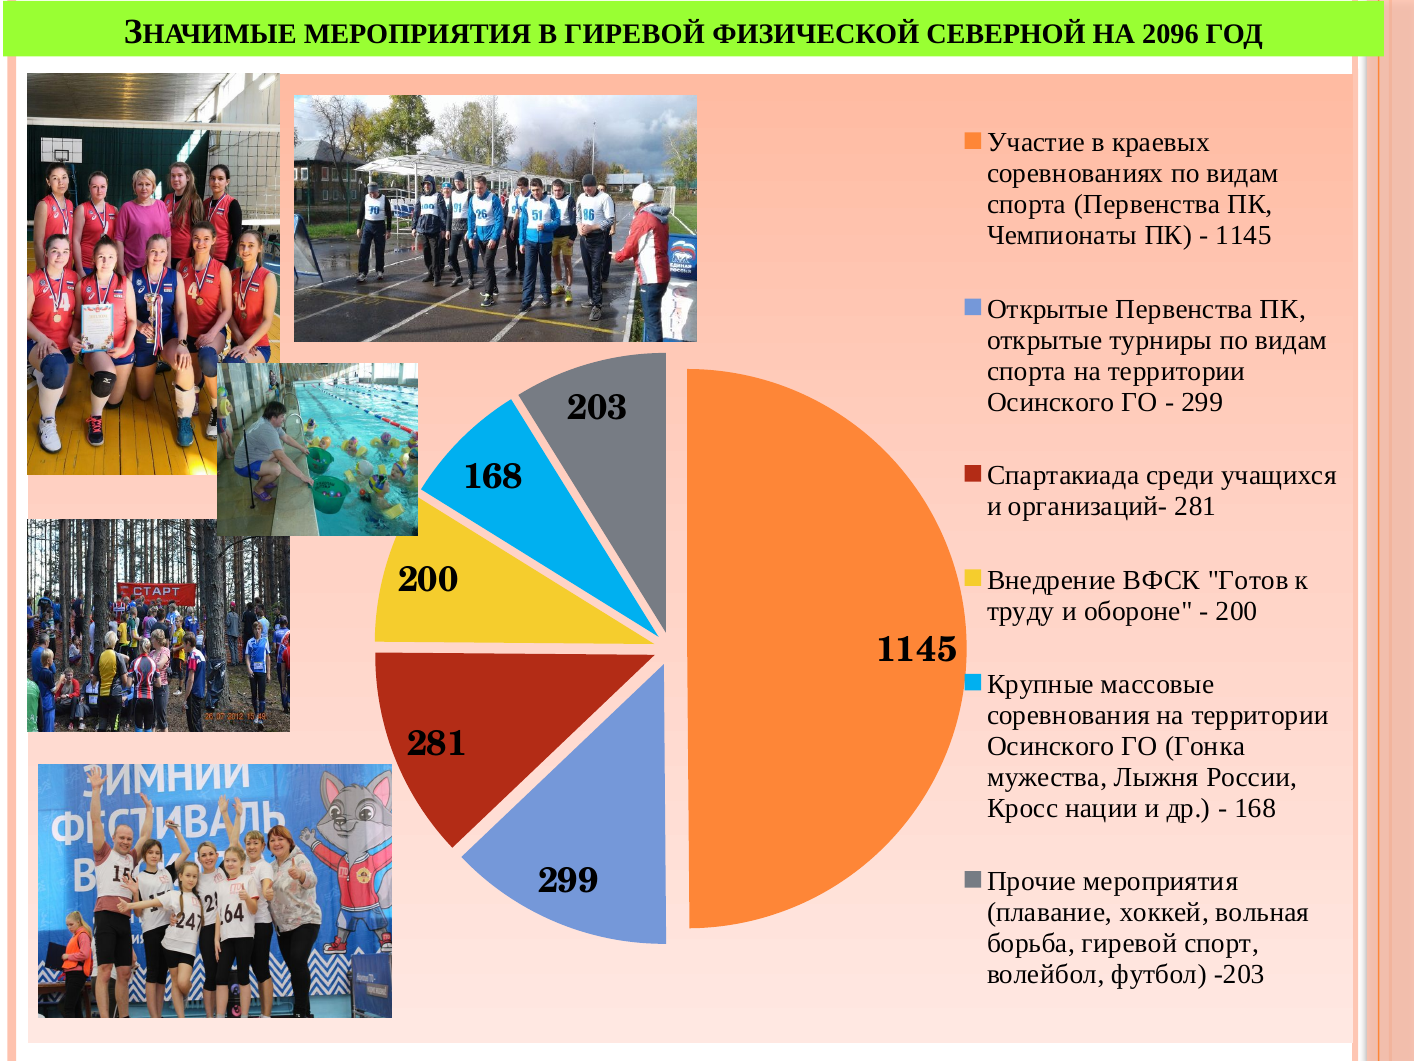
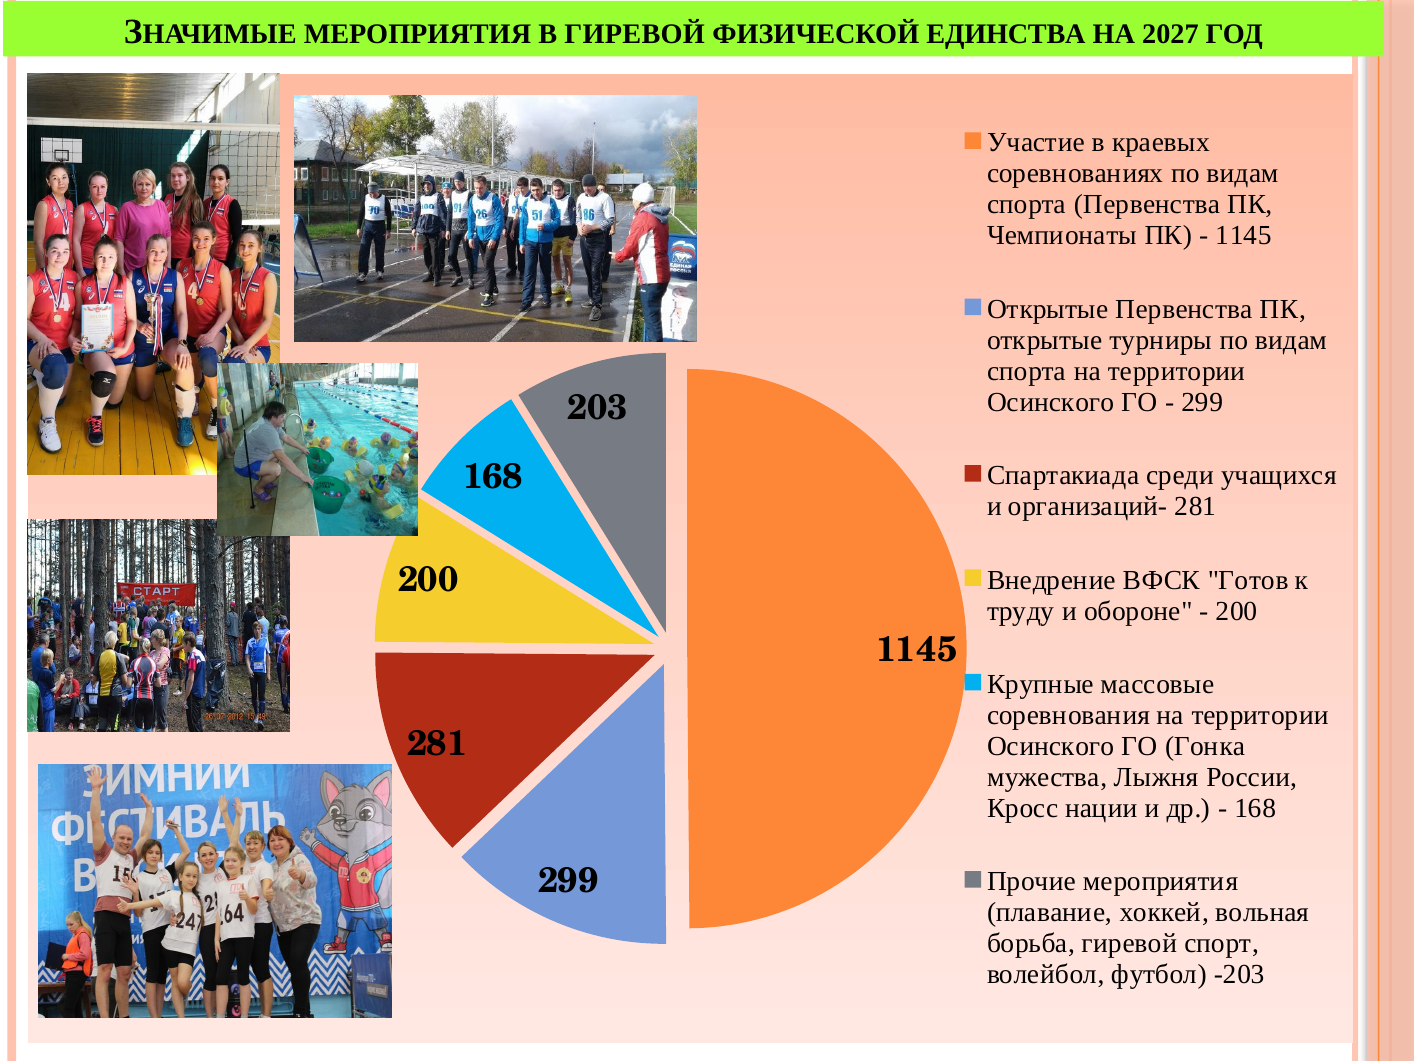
СЕВЕРНОЙ: СЕВЕРНОЙ -> ЕДИНСТВА (1006, 34)
2096: 2096 -> 2027 (1170, 34)
